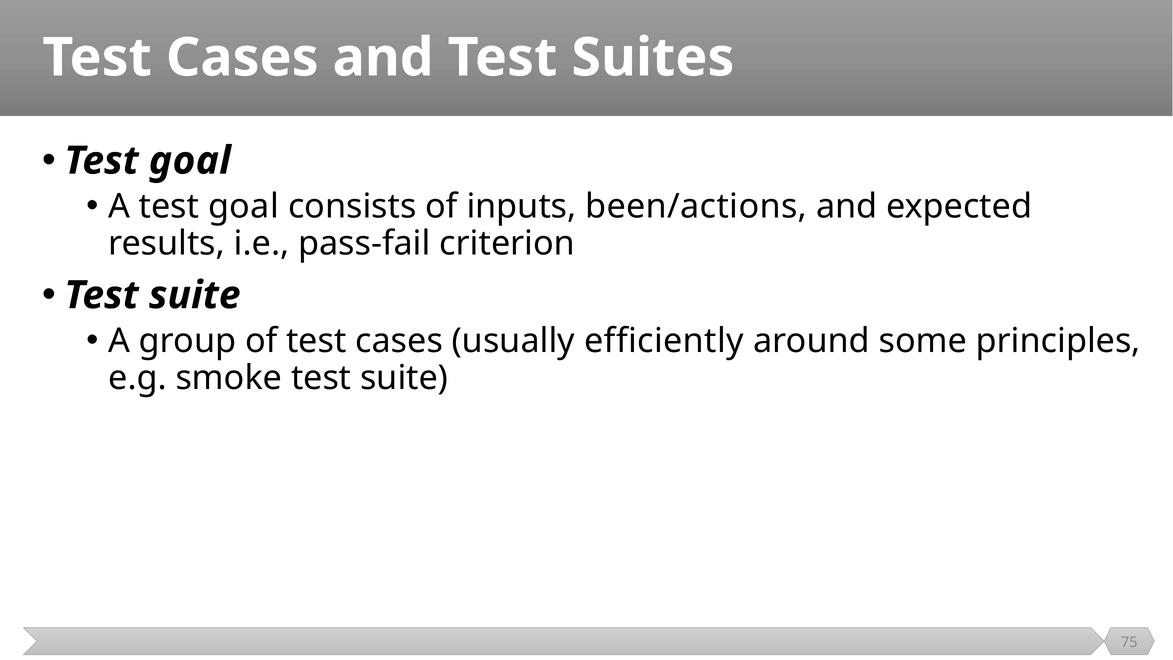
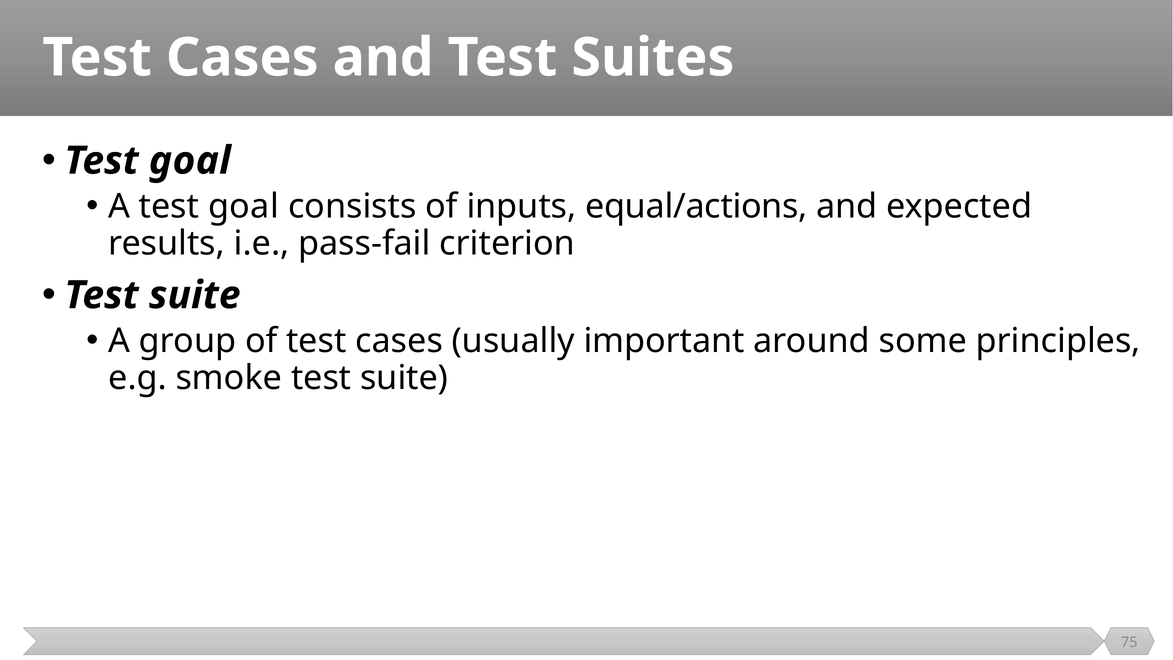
been/actions: been/actions -> equal/actions (696, 206)
efficiently: efficiently -> important (664, 341)
